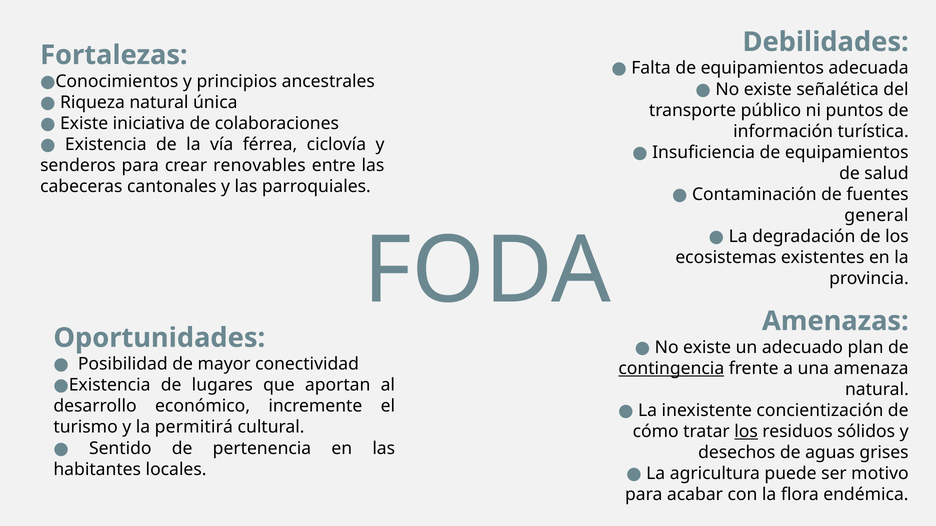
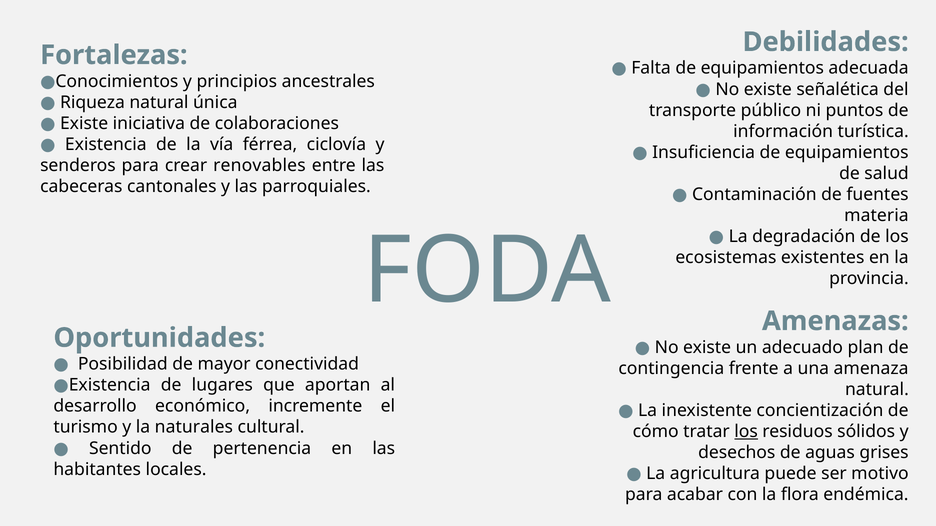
general: general -> materia (876, 216)
contingencia underline: present -> none (671, 369)
permitirá: permitirá -> naturales (194, 428)
